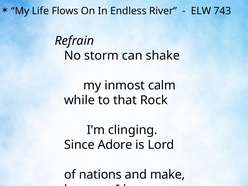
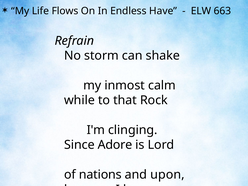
River: River -> Have (163, 11)
743: 743 -> 663 (222, 11)
make: make -> upon (167, 175)
